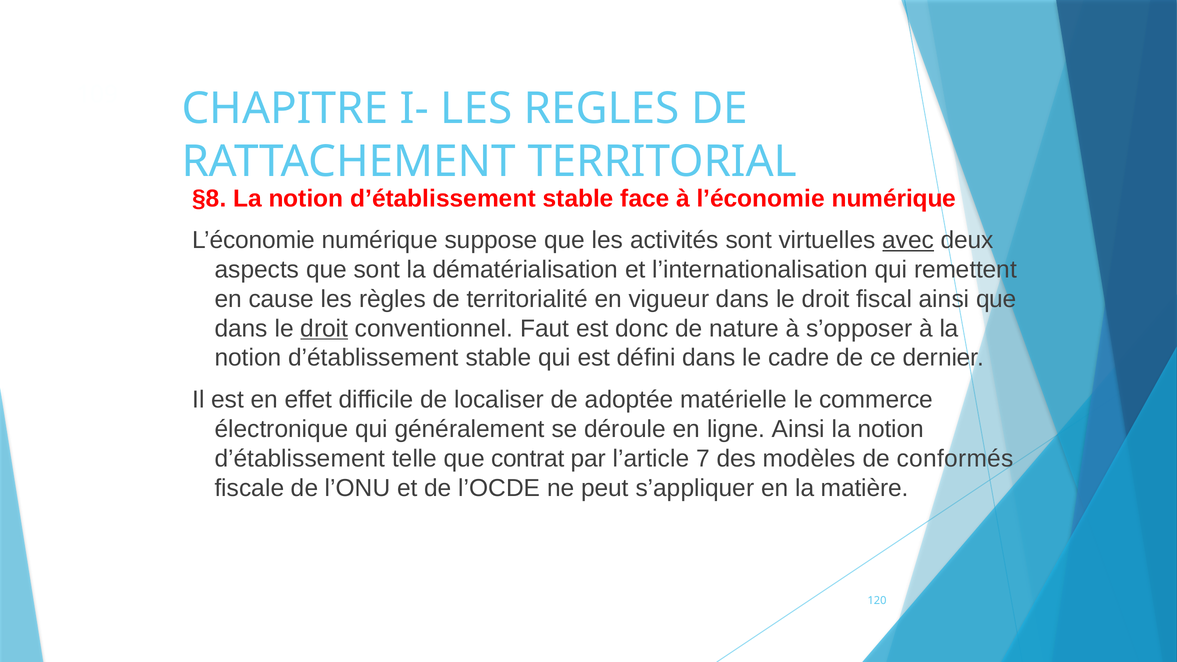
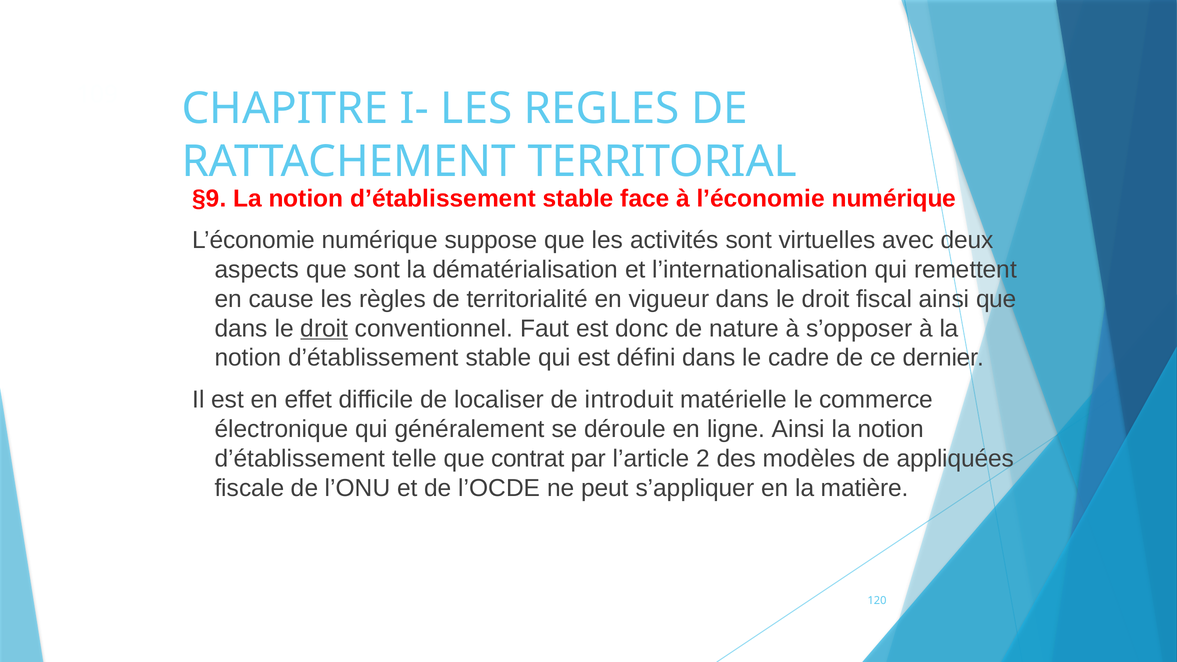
§8: §8 -> §9 (209, 199)
avec underline: present -> none (908, 240)
adoptée: adoptée -> introduit (629, 400)
7: 7 -> 2 (703, 459)
conformés: conformés -> appliquées (955, 459)
